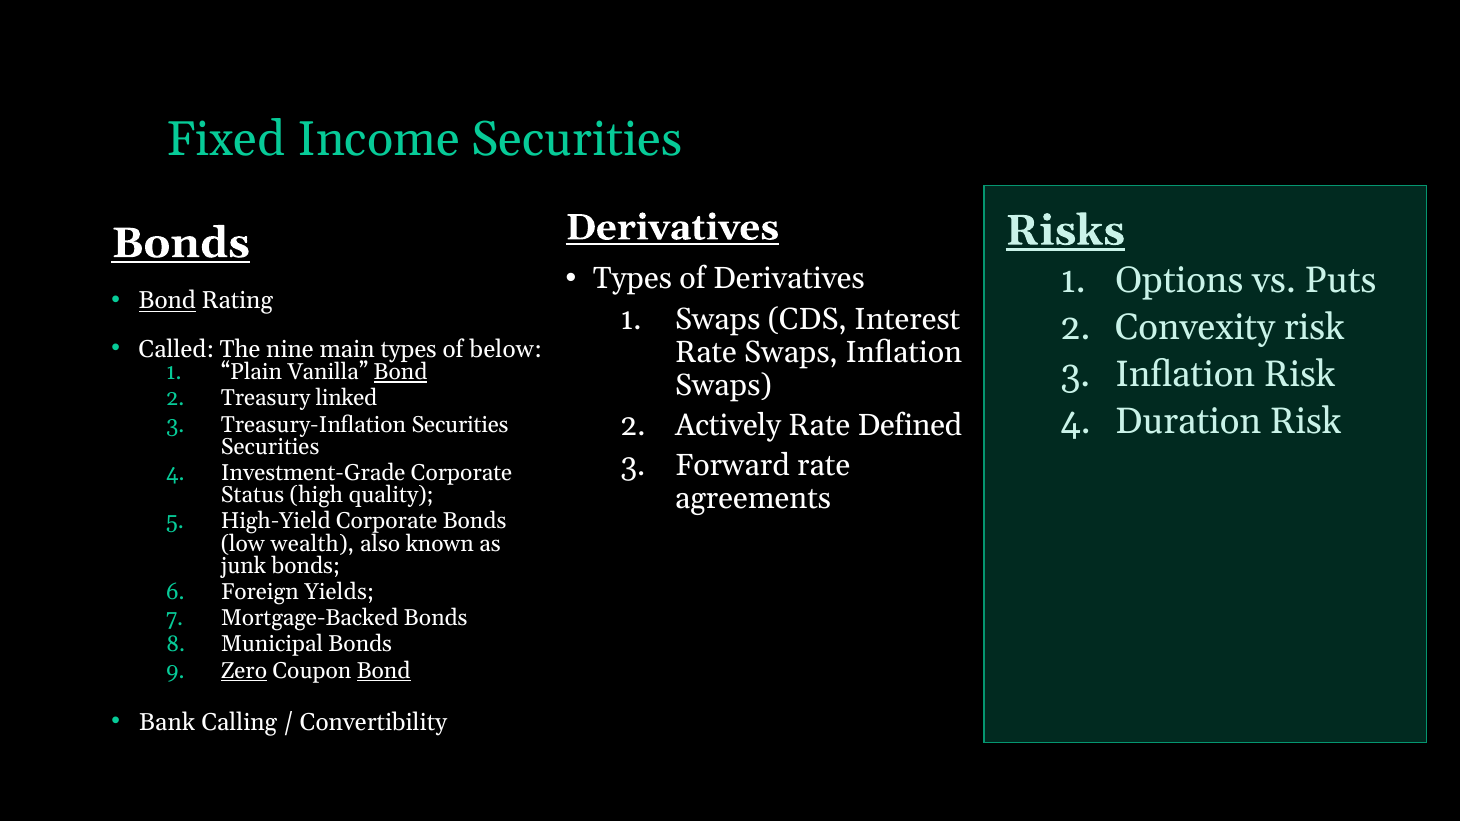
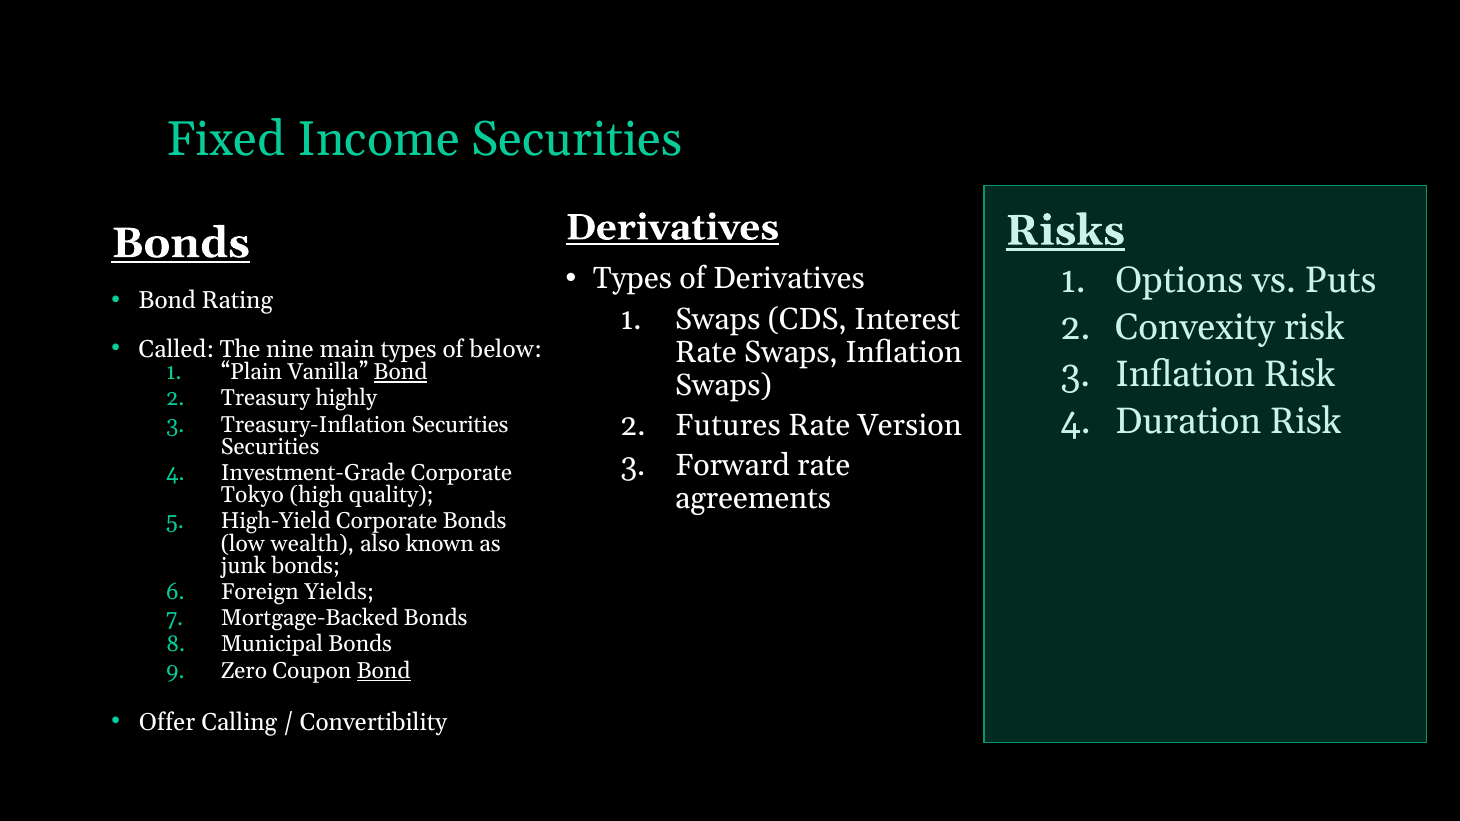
Bond underline: present -> none (167, 301)
linked: linked -> highly (346, 398)
Actively: Actively -> Futures (728, 426)
Defined: Defined -> Version (910, 426)
Status: Status -> Tokyo (252, 495)
Zero underline: present -> none (244, 671)
Bank: Bank -> Offer (167, 722)
